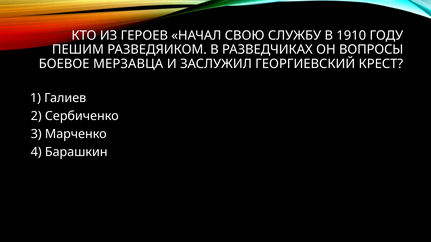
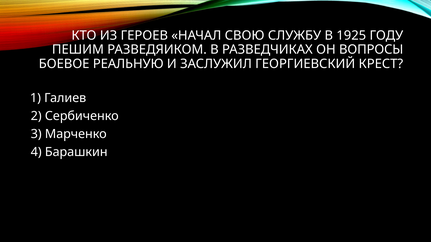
1910: 1910 -> 1925 (351, 36)
МЕРЗАВЦА: МЕРЗАВЦА -> РЕАЛЬНУЮ (128, 64)
